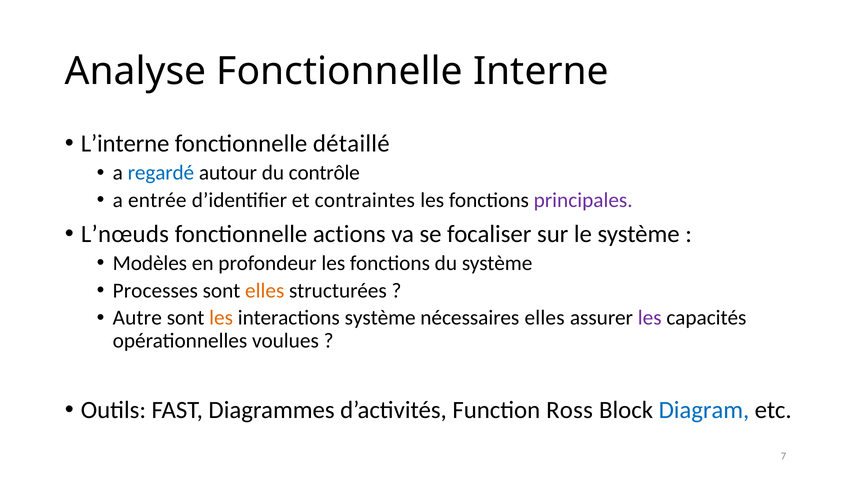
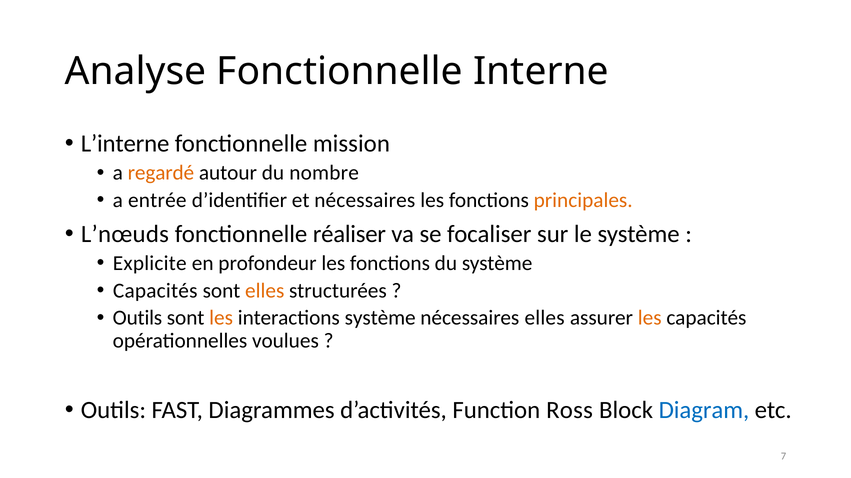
détaillé: détaillé -> mission (351, 144)
regardé colour: blue -> orange (161, 173)
contrôle: contrôle -> nombre (324, 173)
et contraintes: contraintes -> nécessaires (365, 201)
principales colour: purple -> orange (583, 201)
actions: actions -> réaliser (349, 234)
Modèles: Modèles -> Explicite (150, 264)
Processes: Processes -> Capacités (155, 291)
Autre: Autre -> Outils (137, 318)
les colour: purple -> orange (650, 318)
